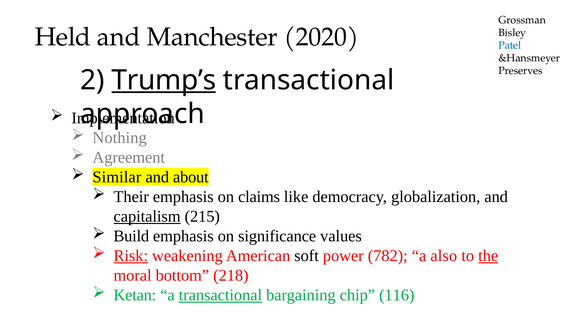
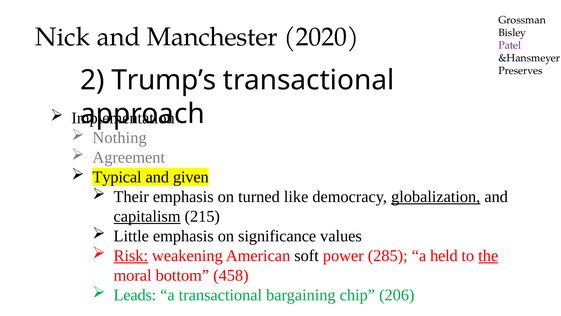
Held: Held -> Nick (63, 37)
Patel colour: blue -> purple (510, 45)
Trump’s underline: present -> none (164, 80)
Similar: Similar -> Typical (117, 177)
about: about -> given (191, 177)
claims: claims -> turned (259, 196)
globalization underline: none -> present (436, 196)
Build: Build -> Little (131, 236)
782: 782 -> 285 (388, 255)
also: also -> held (444, 255)
218: 218 -> 458 (231, 275)
Ketan: Ketan -> Leads (135, 295)
transactional underline: present -> none (220, 295)
116: 116 -> 206 (397, 295)
